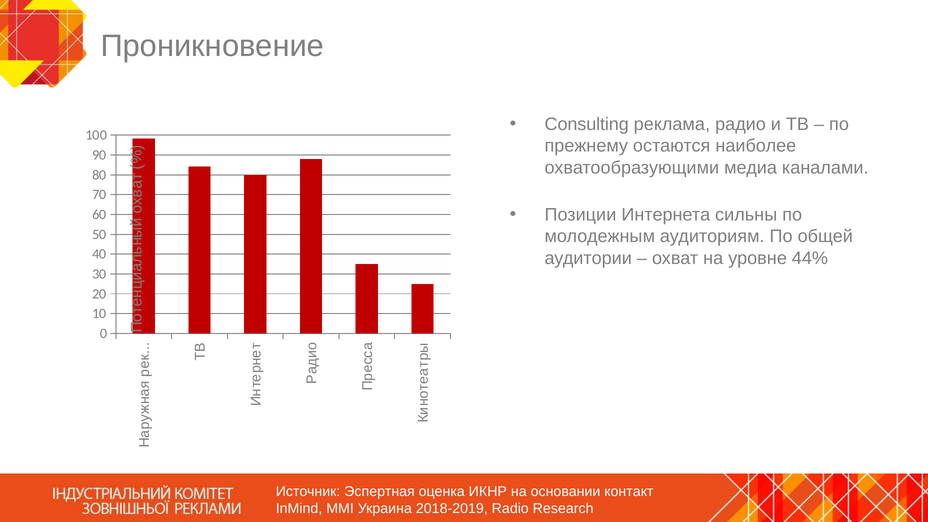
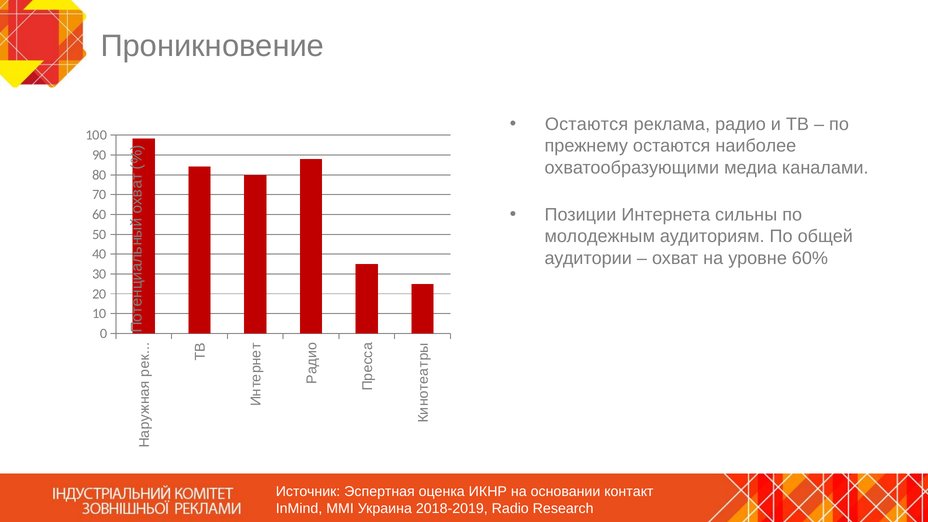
Consulting: Consulting -> Остаются (587, 124)
44%: 44% -> 60% (810, 258)
